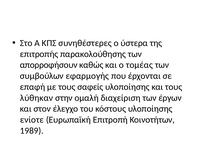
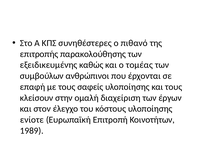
ύστερα: ύστερα -> πιθανό (134, 43)
απορροφήσουν: απορροφήσουν -> εξειδικευμένης (49, 65)
εφαρμογής: εφαρμογής -> ανθρώπινοι (87, 76)
λύθηκαν: λύθηκαν -> κλείσουν (37, 98)
